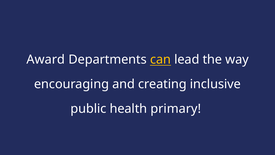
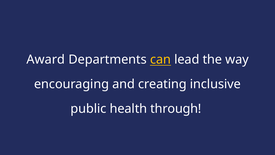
primary: primary -> through (176, 109)
